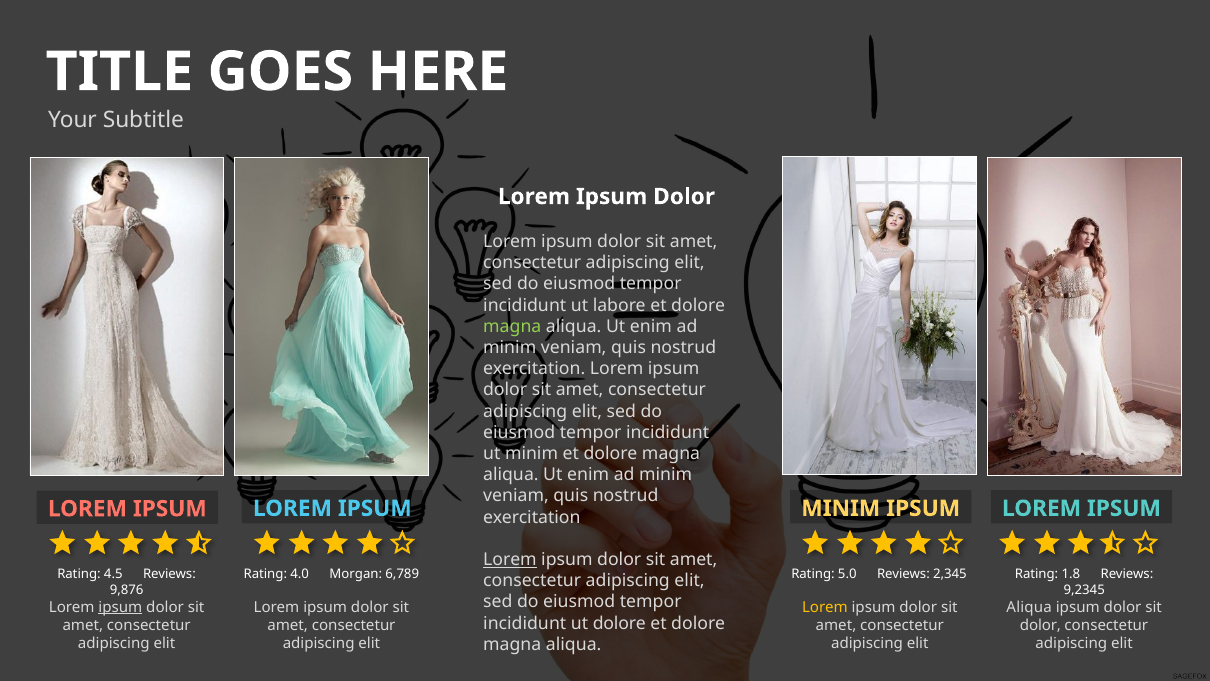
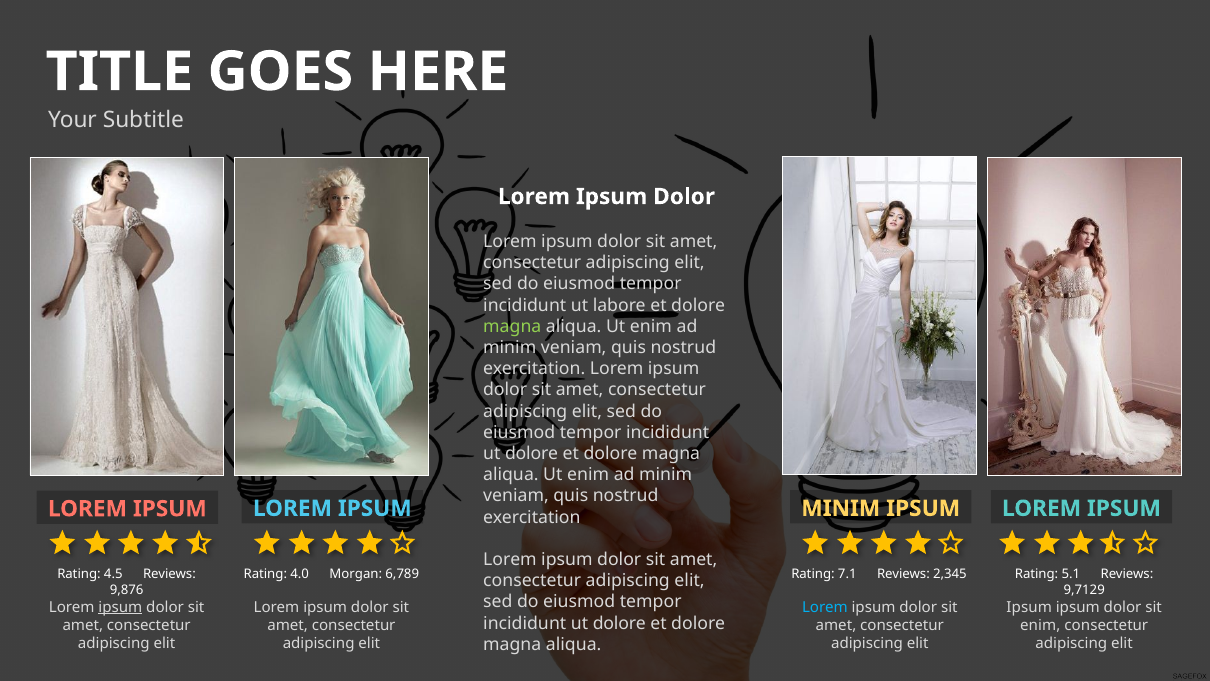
minim: minim -> dolore (532, 453)
Lorem underline: present -> none (510, 559)
5.0: 5.0 -> 7.1 (847, 574)
1.8: 1.8 -> 5.1 (1071, 574)
9,2345: 9,2345 -> 9,7129 (1084, 590)
Lorem colour: yellow -> light blue (825, 607)
Aliqua: Aliqua -> Ipsum (1029, 607)
dolor: dolor -> enim (1040, 625)
